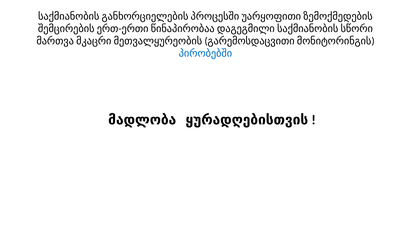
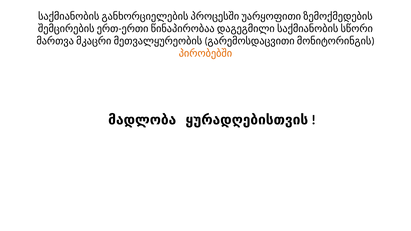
პირობებში colour: blue -> orange (205, 54)
